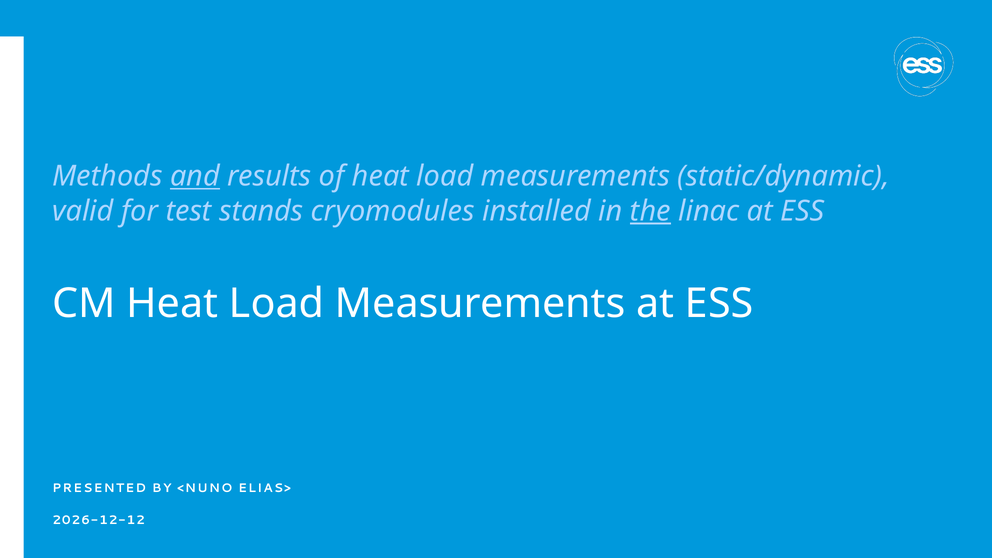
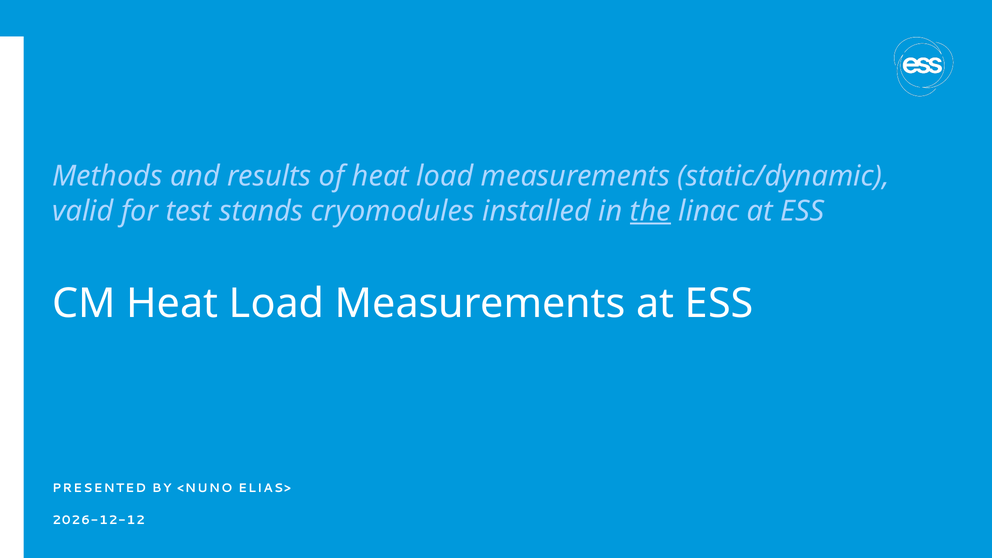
and underline: present -> none (195, 176)
